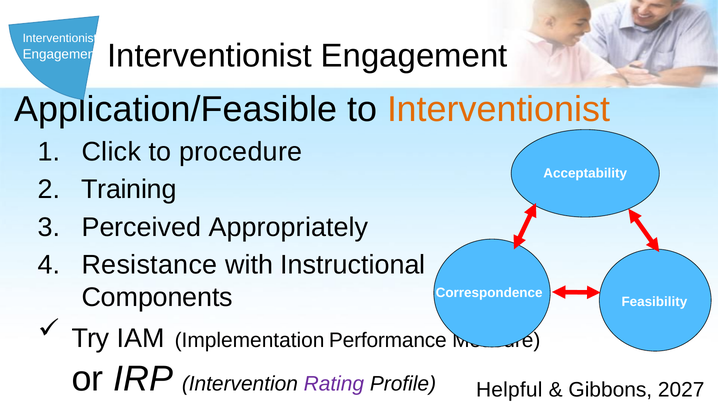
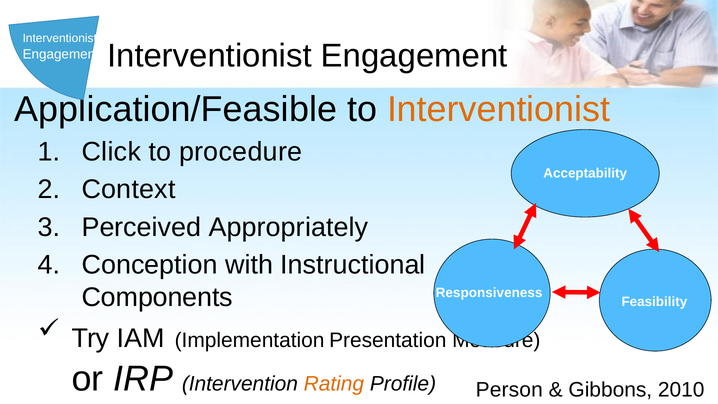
Training: Training -> Context (129, 189)
Resistance: Resistance -> Conception (150, 265)
Correspondence: Correspondence -> Responsiveness (489, 293)
Performance: Performance -> Presentation (388, 340)
Rating colour: purple -> orange (334, 383)
Helpful: Helpful -> Person (509, 390)
2027: 2027 -> 2010 (681, 390)
